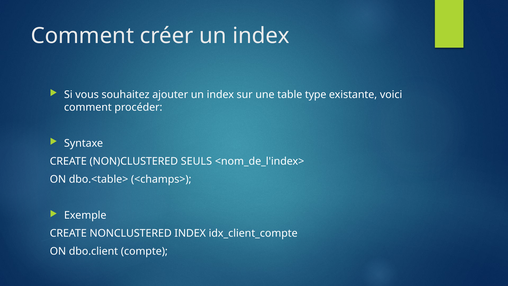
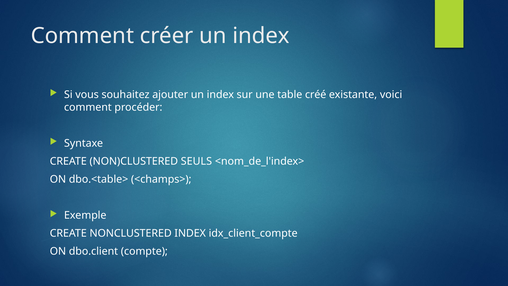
type: type -> créé (316, 95)
